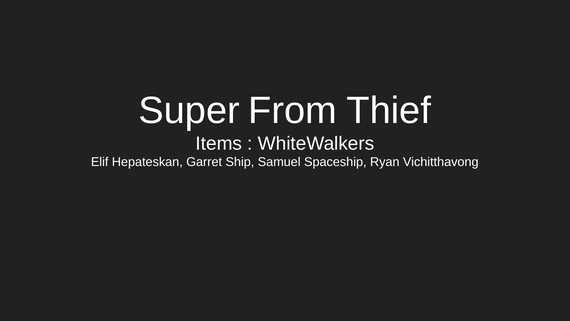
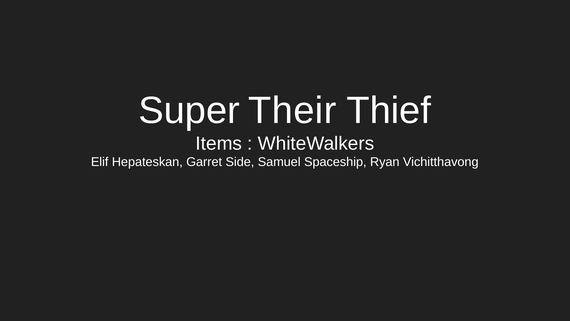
From: From -> Their (292, 111)
Ship: Ship -> Side (240, 162)
